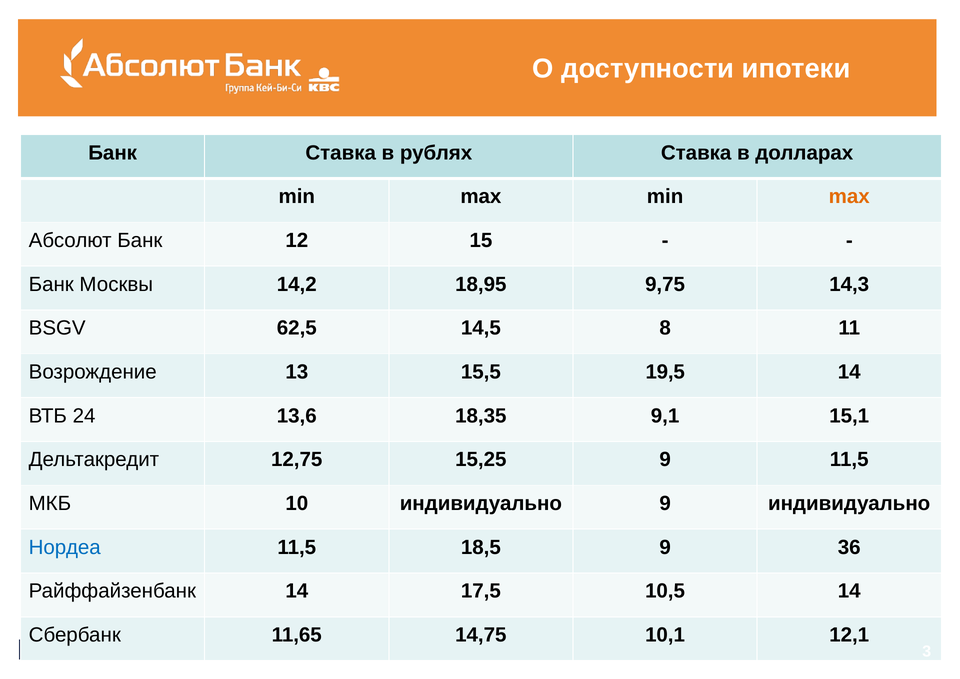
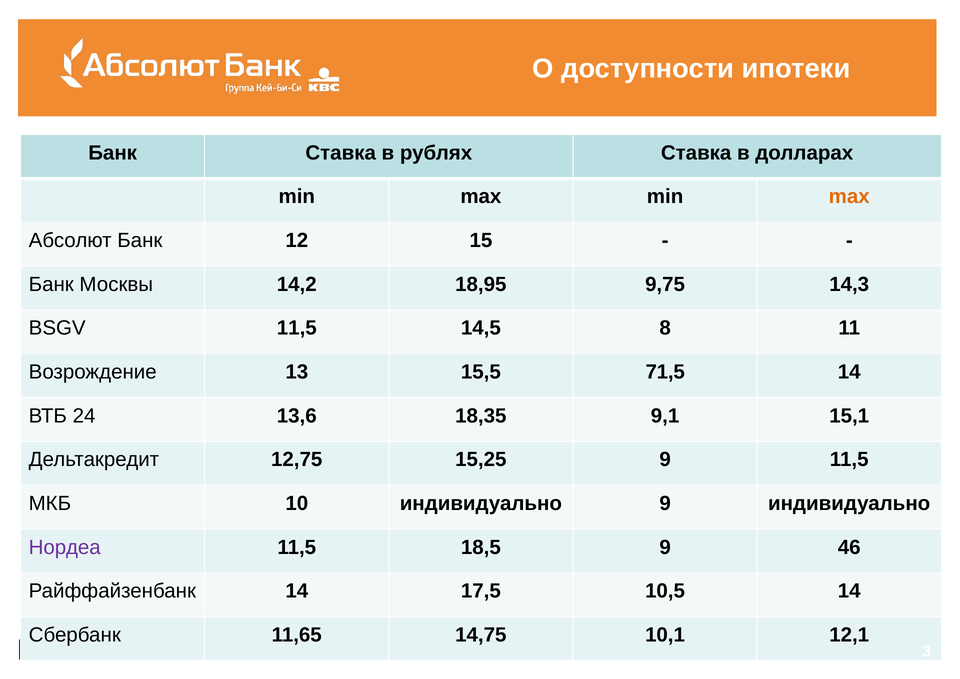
BSGV 62,5: 62,5 -> 11,5 (297, 328)
19,5: 19,5 -> 71,5 (665, 372)
Нордеа colour: blue -> purple (65, 547)
36: 36 -> 46 (849, 547)
